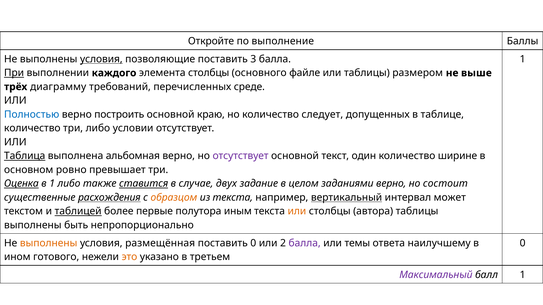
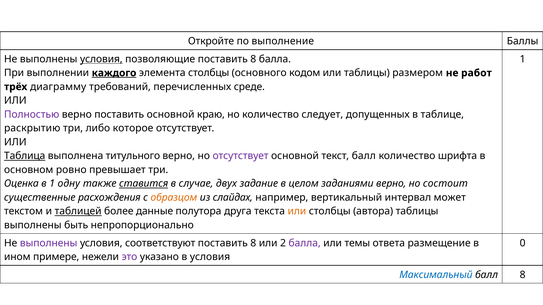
позволяющие поставить 3: 3 -> 8 (253, 59)
При underline: present -> none (14, 73)
каждого underline: none -> present (114, 73)
файле: файле -> кодом (305, 73)
выше: выше -> работ (476, 73)
Полностью colour: blue -> purple (32, 115)
верно построить: построить -> поставить (119, 115)
количество: количество -> раскрытию (32, 128)
условии: условии -> которое (133, 128)
альбомная: альбомная -> титульного (133, 156)
текст один: один -> балл (364, 156)
ширине: ширине -> шрифта (457, 156)
Оценка underline: present -> none (21, 184)
1 либо: либо -> одну (69, 184)
расхождения underline: present -> none (109, 198)
из текста: текста -> слайдах (233, 198)
вертикальный underline: present -> none (347, 198)
первые: первые -> данные (155, 212)
иным: иным -> друга (238, 212)
выполнены colour: orange -> purple (49, 243)
размещённая: размещённая -> соответствуют (160, 243)
0: 0 -> 8 (253, 243)
наилучшему: наилучшему -> размещение (439, 243)
готового: готового -> примере (56, 257)
это colour: orange -> purple (129, 257)
в третьем: третьем -> условия (210, 257)
Максимальный colour: purple -> blue (436, 275)
балл 1: 1 -> 8 (523, 275)
